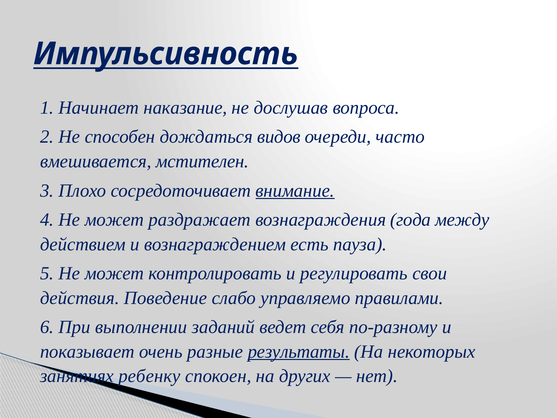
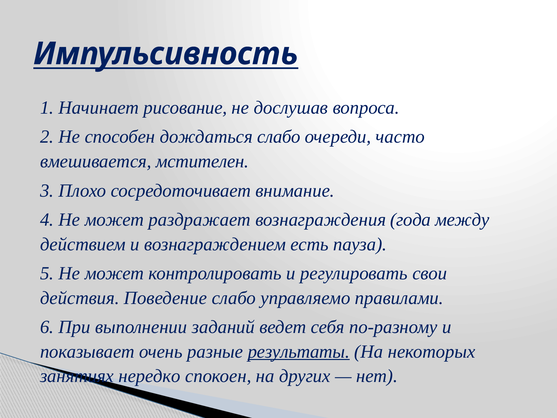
наказание: наказание -> рисование (185, 108)
дождаться видов: видов -> слабо (279, 137)
внимание underline: present -> none (295, 190)
ребенку: ребенку -> нередко (150, 376)
